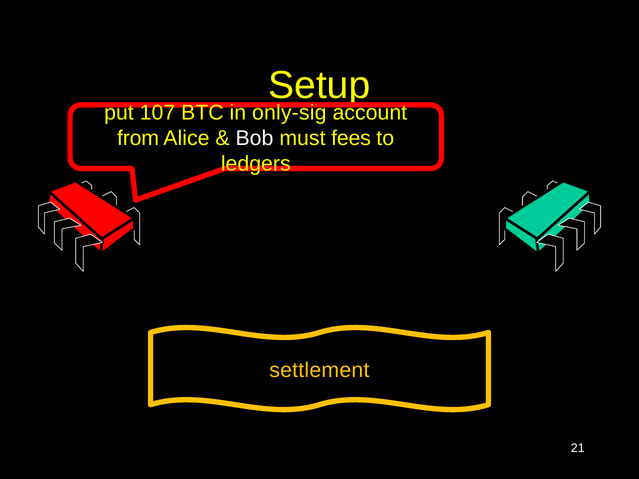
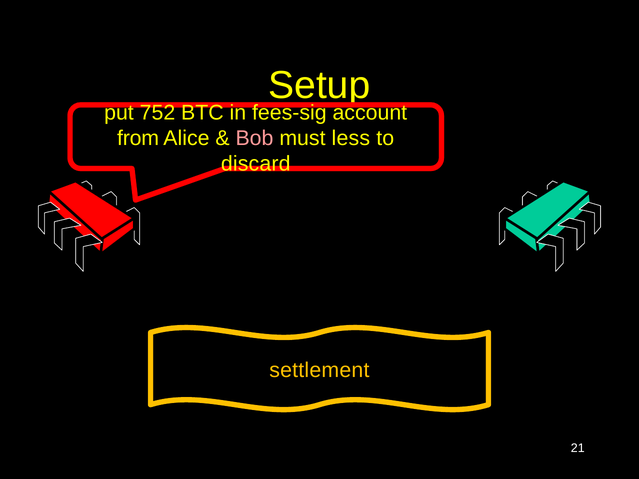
107: 107 -> 752 (157, 113)
only-sig: only-sig -> fees-sig (289, 113)
Bob colour: white -> pink (254, 138)
fees: fees -> less (351, 138)
ledgers: ledgers -> discard (256, 164)
